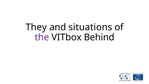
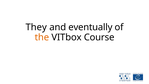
situations: situations -> eventually (90, 27)
the colour: purple -> orange (42, 37)
Behind: Behind -> Course (99, 37)
